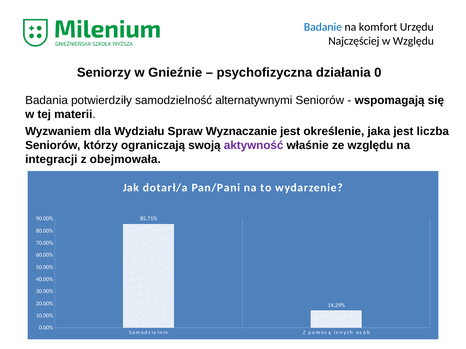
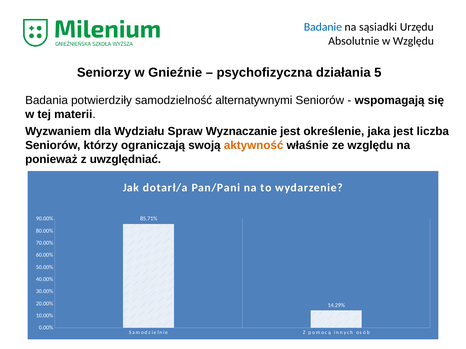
komfort: komfort -> sąsiadki (378, 27)
Najczęściej: Najczęściej -> Absolutnie (354, 41)
0: 0 -> 5 (378, 73)
aktywność colour: purple -> orange (254, 145)
integracji: integracji -> ponieważ (51, 159)
obejmowała: obejmowała -> uwzględniać (125, 159)
